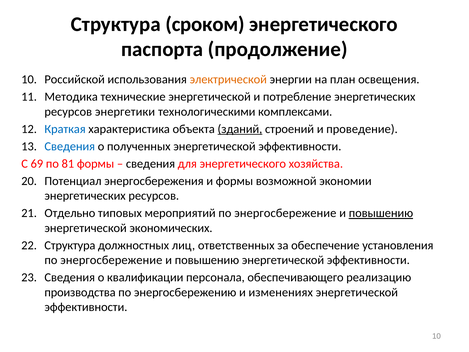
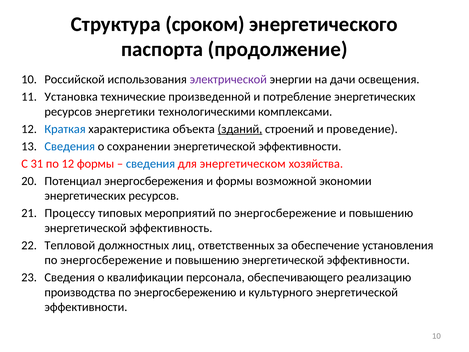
электрической colour: orange -> purple (228, 79)
план: план -> дачи (343, 79)
Методика: Методика -> Установка (71, 97)
технические энергетической: энергетической -> произведенной (210, 97)
полученных: полученных -> сохранении (139, 146)
69: 69 -> 31 (37, 164)
по 81: 81 -> 12 (68, 164)
сведения colour: black -> blue (150, 164)
для энергетического: энергетического -> энергетическом (243, 164)
Отдельно: Отдельно -> Процессу (70, 213)
повышению underline: present -> none (381, 213)
экономических: экономических -> эффективность (171, 228)
Структура: Структура -> Тепловой (70, 245)
изменениях: изменениях -> культурного (281, 292)
